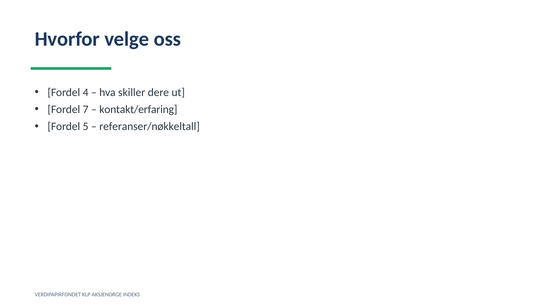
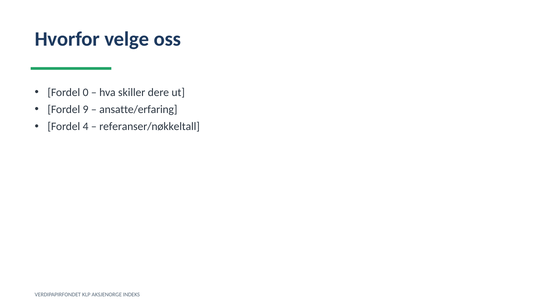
4: 4 -> 0 (86, 92)
7: 7 -> 9 (86, 110)
kontakt/erfaring: kontakt/erfaring -> ansatte/erfaring (138, 110)
5: 5 -> 4 (86, 127)
